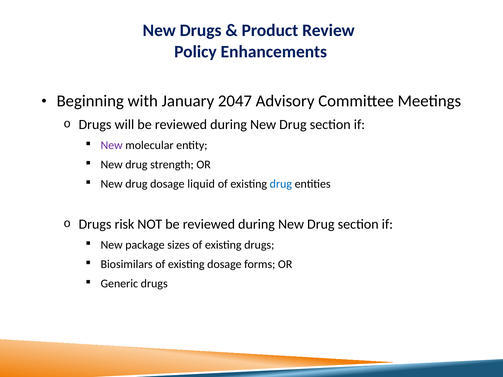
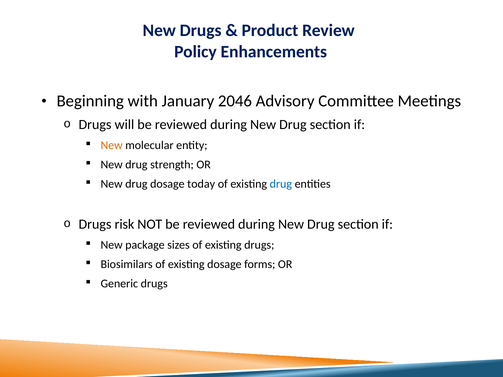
2047: 2047 -> 2046 (235, 101)
New colour: purple -> orange (112, 145)
liquid: liquid -> today (201, 184)
